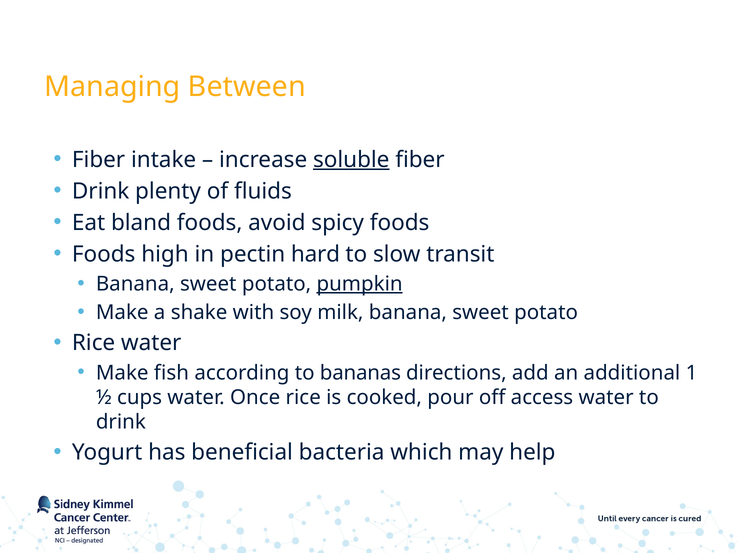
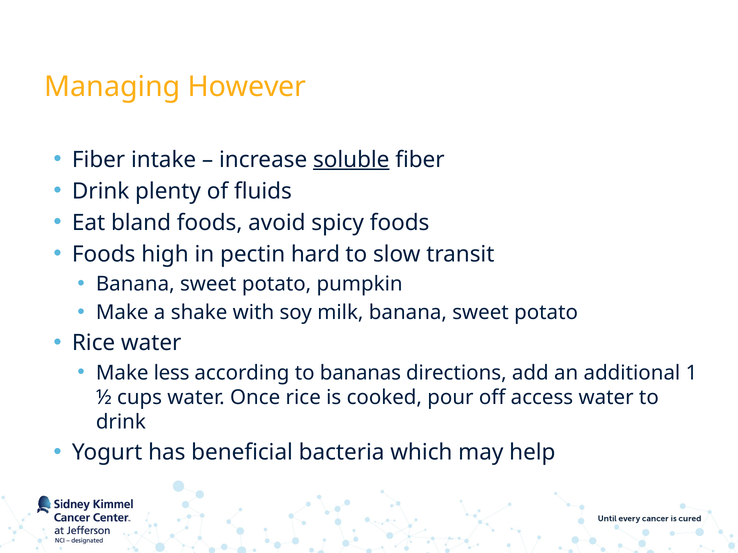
Between: Between -> However (247, 87)
pumpkin underline: present -> none (360, 284)
fish: fish -> less (172, 373)
